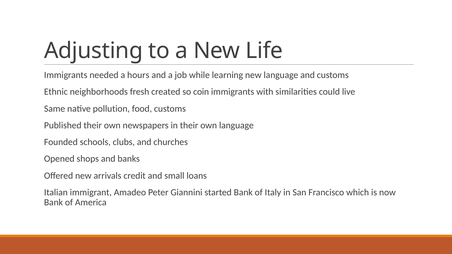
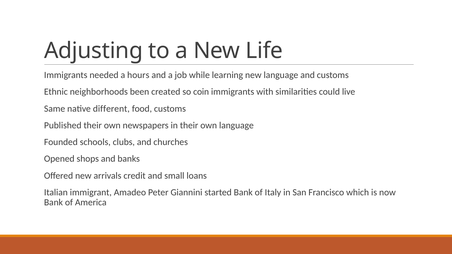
fresh: fresh -> been (140, 92)
pollution: pollution -> different (111, 109)
